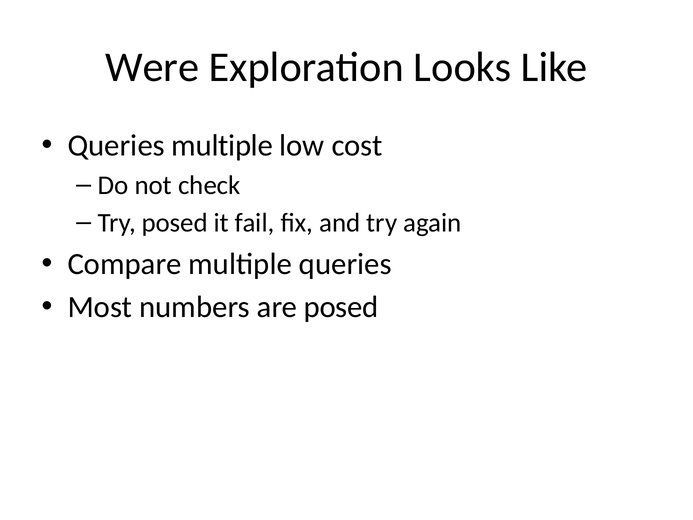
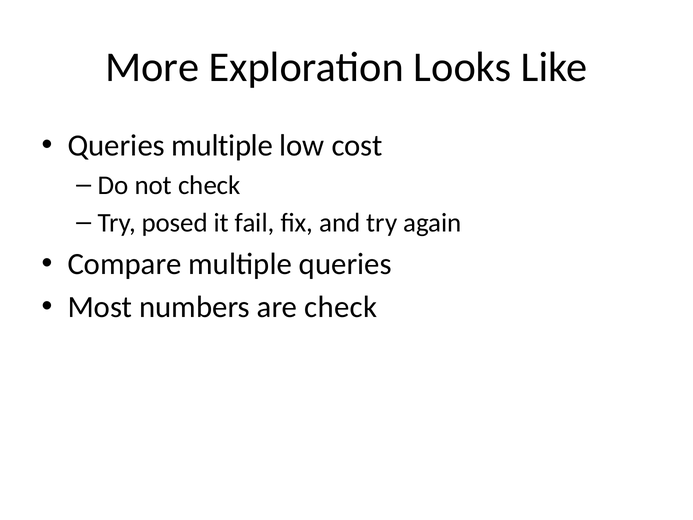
Were: Were -> More (152, 67)
are posed: posed -> check (341, 307)
